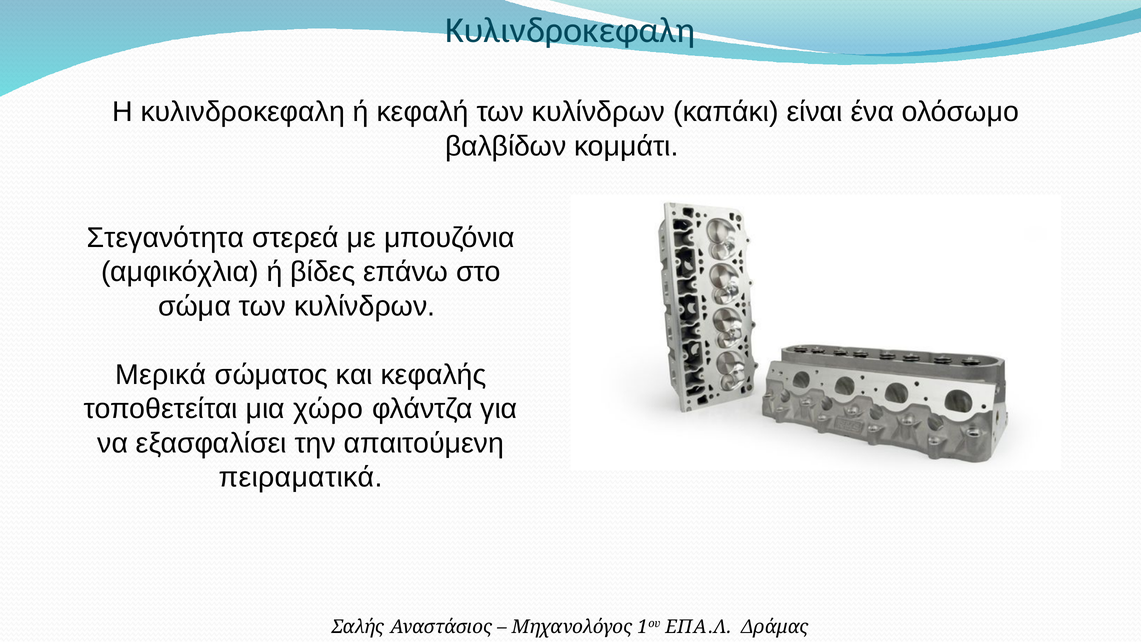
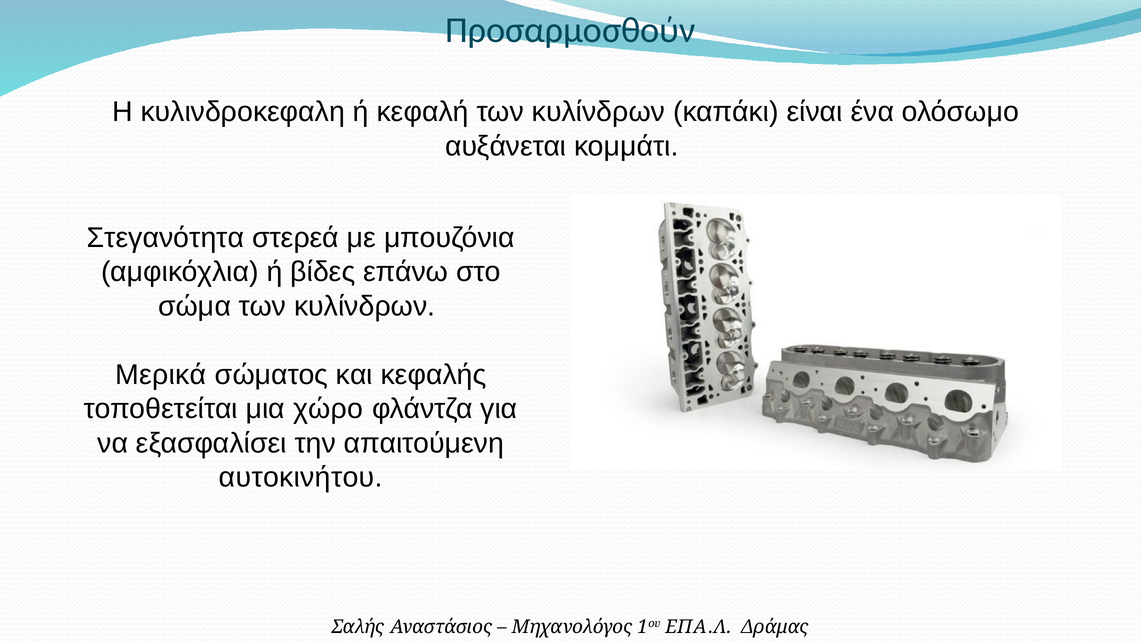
Κυλινδροκεφαλη: Κυλινδροκεφαλη -> Προσαρμοσθούν (570, 30)
βαλβίδων: βαλβίδων -> αυξάνεται (506, 146)
πειραματικά: πειραματικά -> αυτοκινήτου (301, 477)
